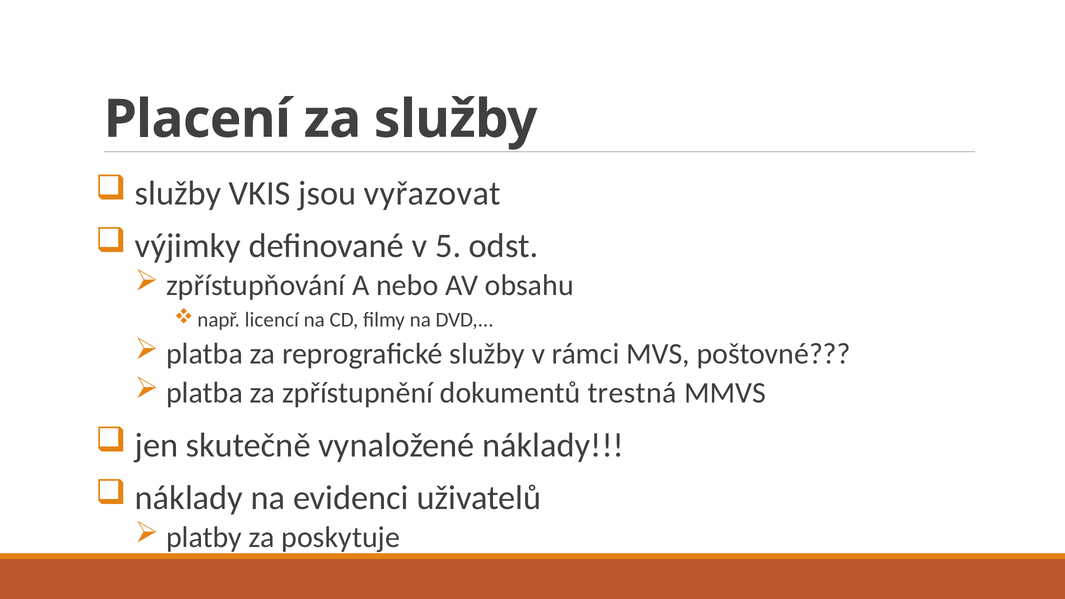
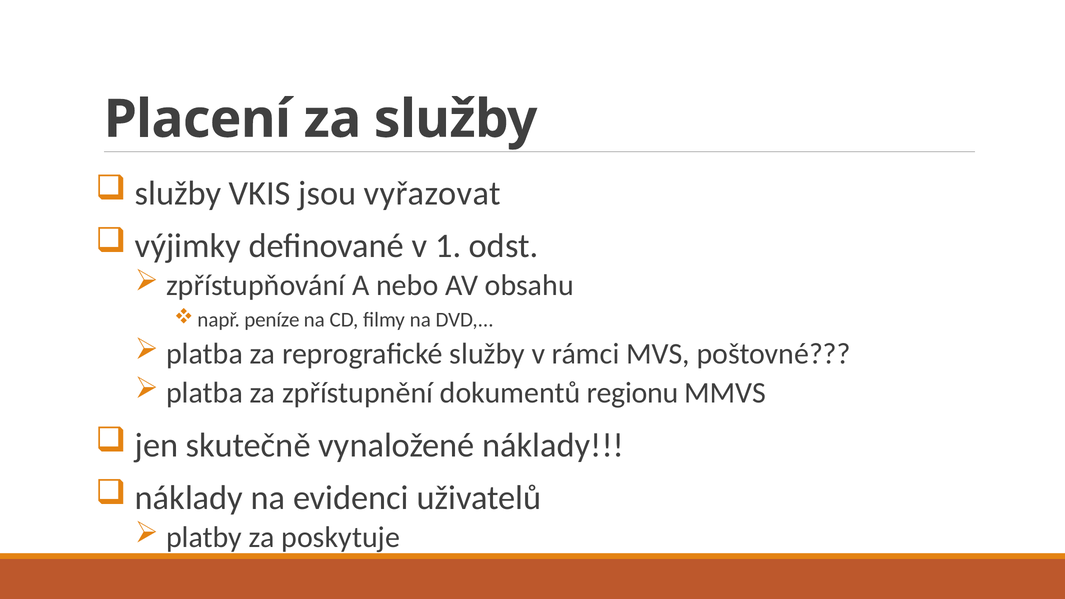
5: 5 -> 1 (448, 246)
licencí: licencí -> peníze (272, 320)
trestná: trestná -> regionu (632, 393)
